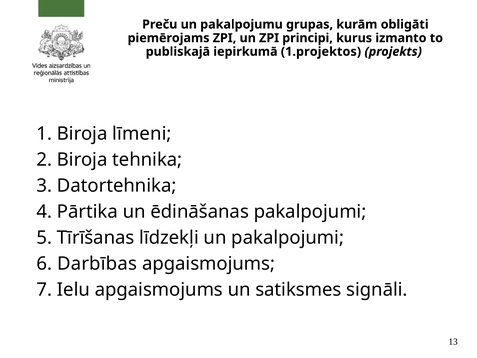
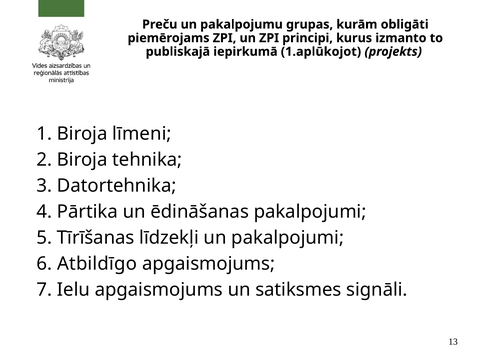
1.projektos: 1.projektos -> 1.aplūkojot (321, 52)
Darbības: Darbības -> Atbildīgo (97, 264)
